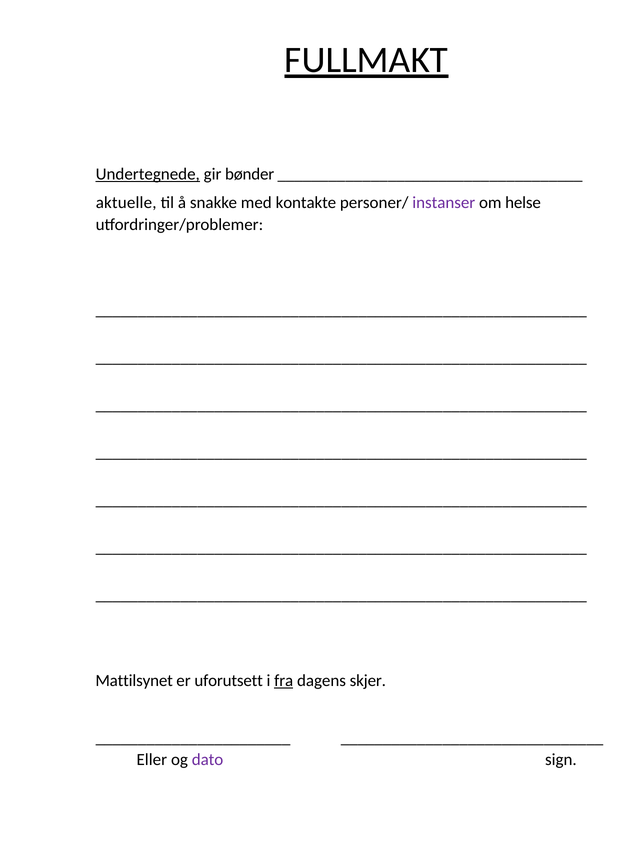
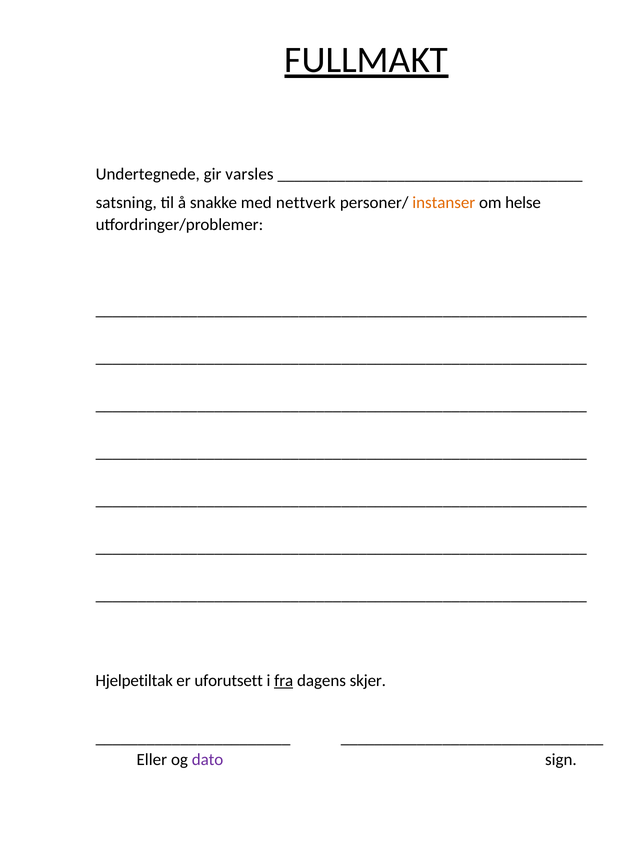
Undertegnede underline: present -> none (148, 174)
bønder: bønder -> varsles (249, 174)
aktuelle: aktuelle -> satsning (126, 203)
kontakte: kontakte -> nettverk (306, 203)
instanser colour: purple -> orange (444, 203)
Mattilsynet: Mattilsynet -> Hjelpetiltak (134, 681)
